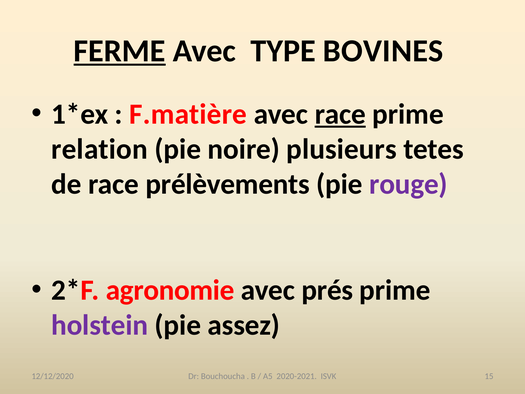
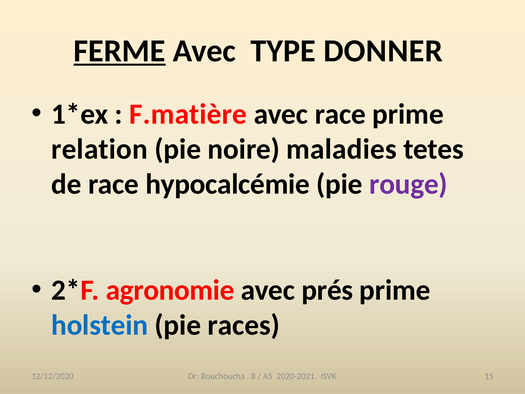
BOVINES: BOVINES -> DONNER (383, 51)
race underline: present -> none (340, 114)
plusieurs: plusieurs -> maladies (341, 149)
prélèvements: prélèvements -> hypocalcémie (228, 184)
holstein colour: purple -> blue (100, 325)
assez: assez -> races (244, 325)
